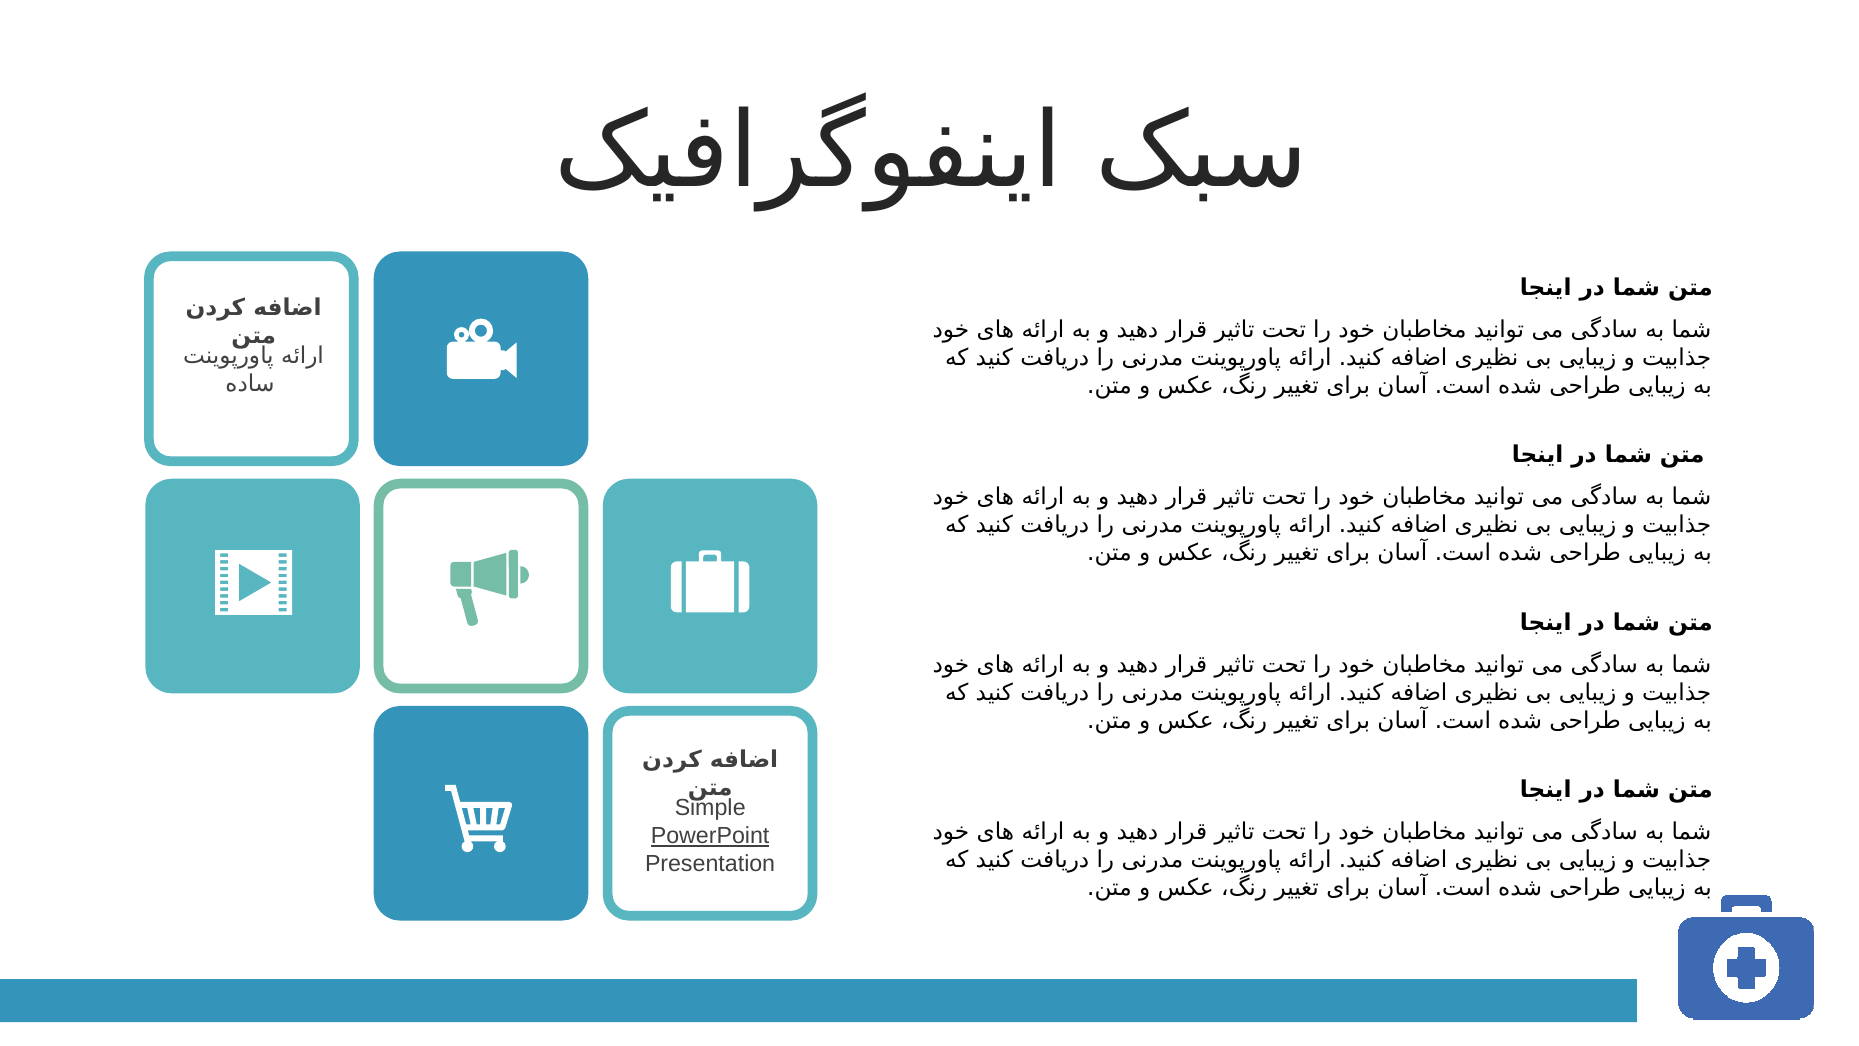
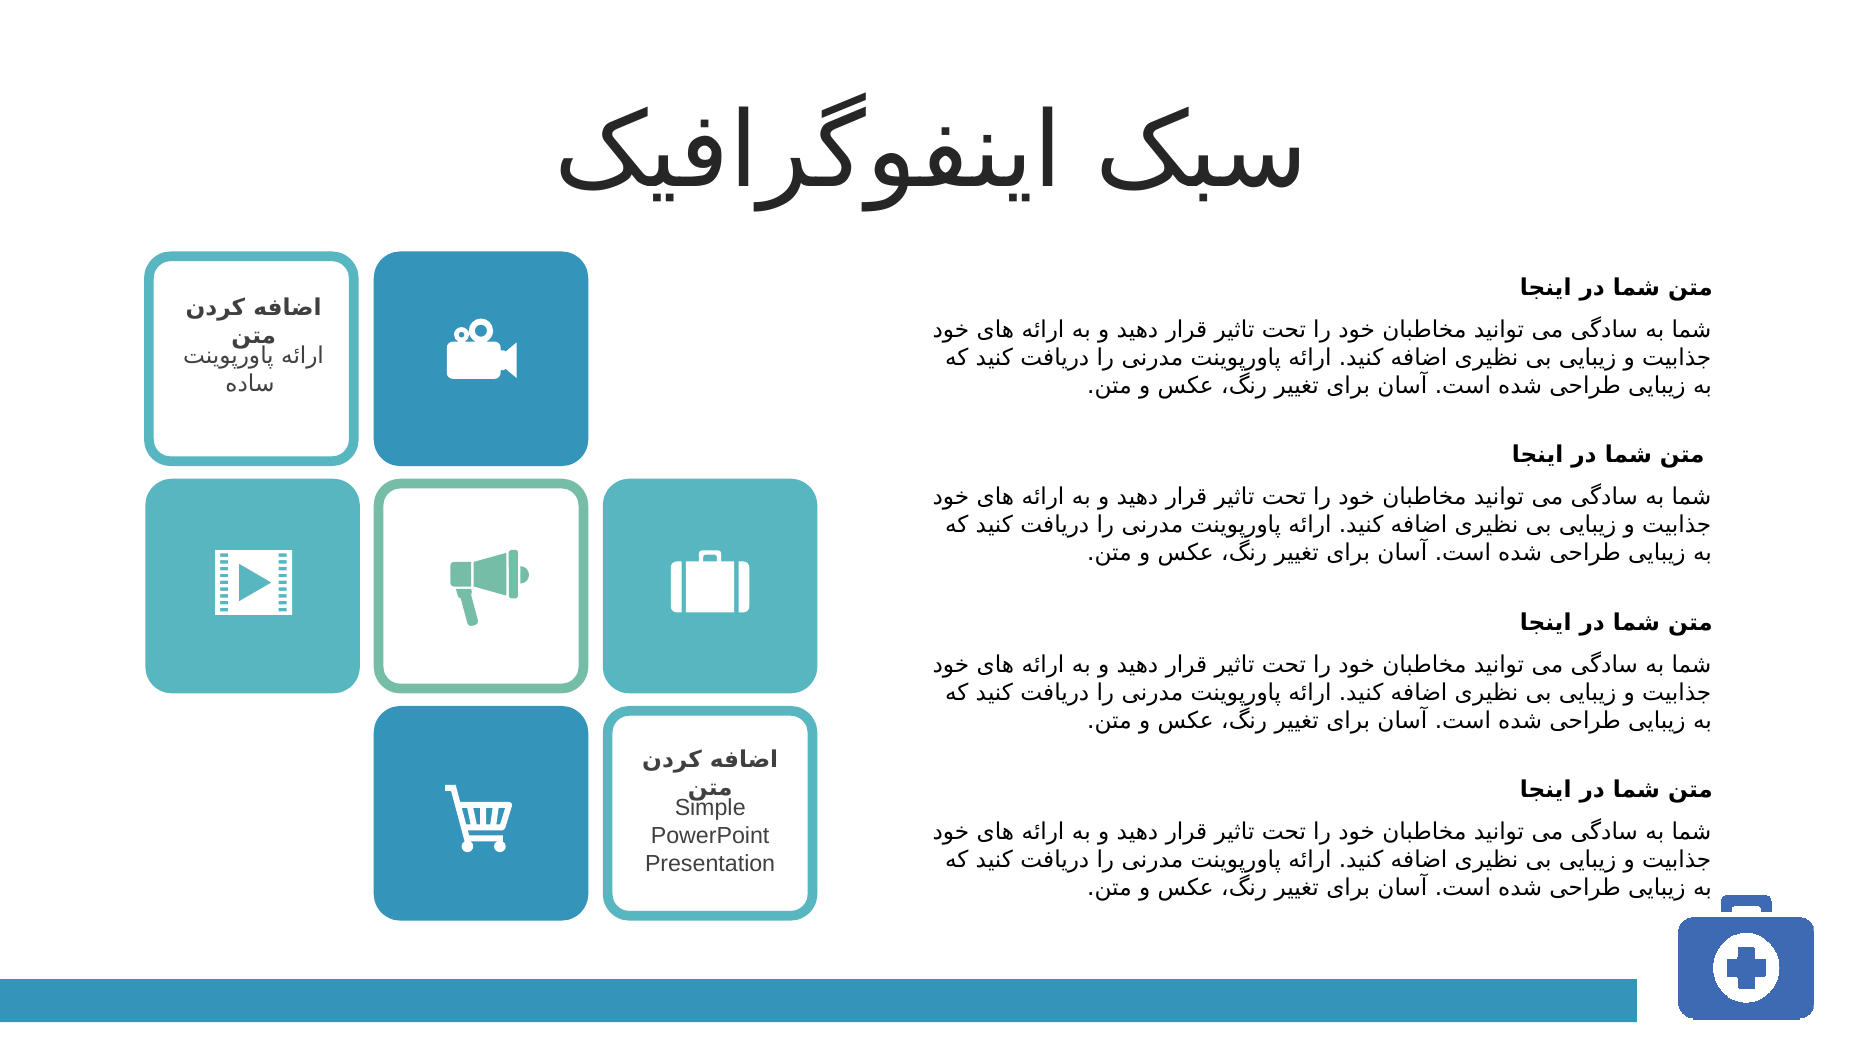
PowerPoint underline: present -> none (710, 836)
